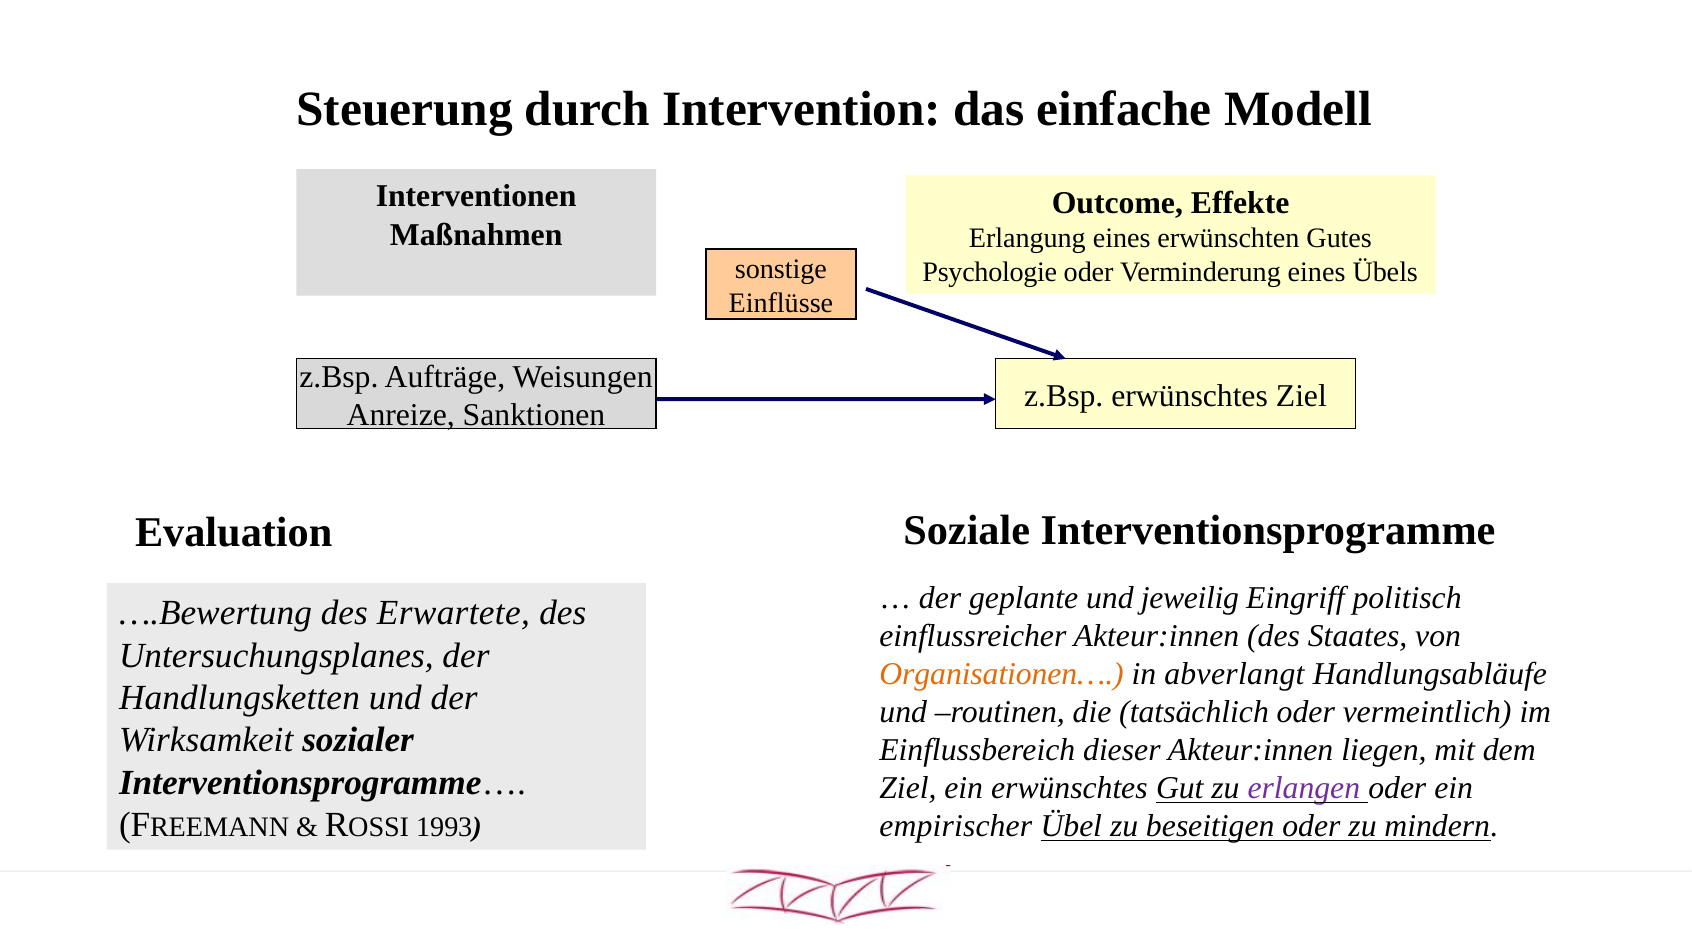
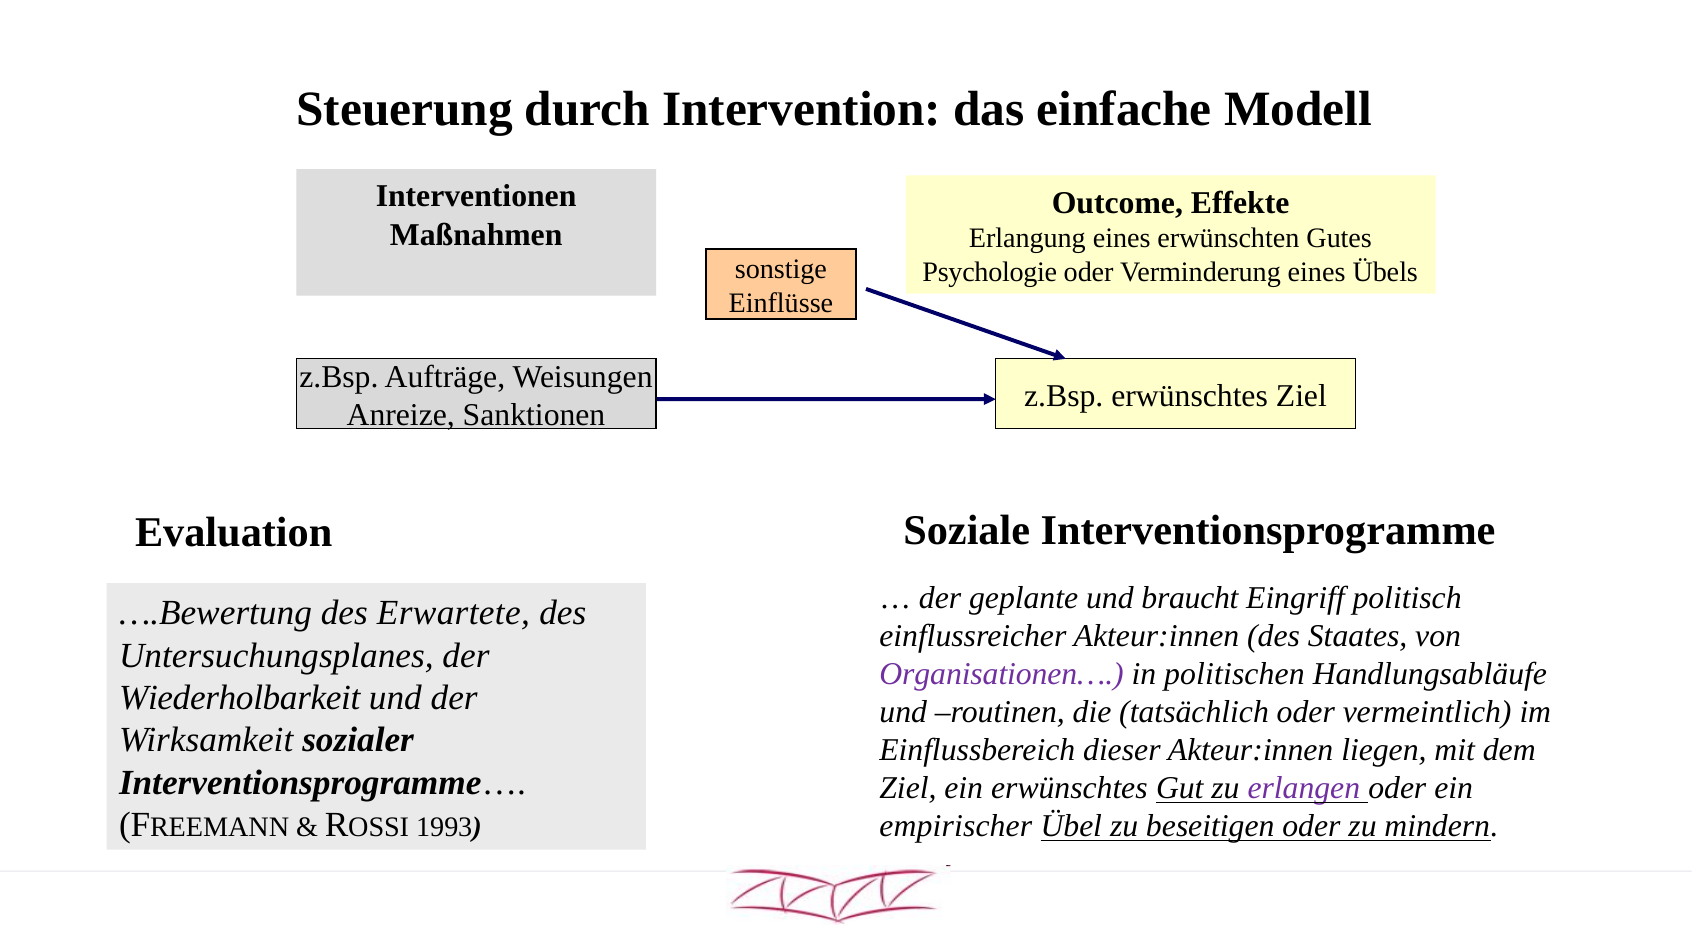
jeweilig: jeweilig -> braucht (1190, 598)
Organisationen… colour: orange -> purple (1002, 674)
abverlangt: abverlangt -> politischen (1234, 674)
Handlungsketten: Handlungsketten -> Wiederholbarkeit (240, 698)
